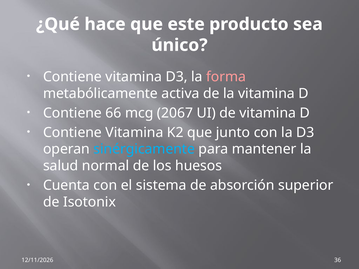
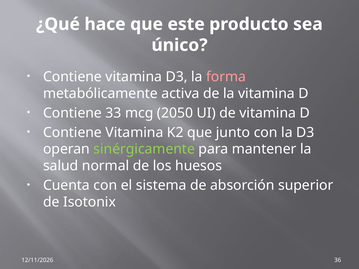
66: 66 -> 33 (113, 113)
2067: 2067 -> 2050 (175, 113)
sinérgicamente colour: light blue -> light green (144, 149)
